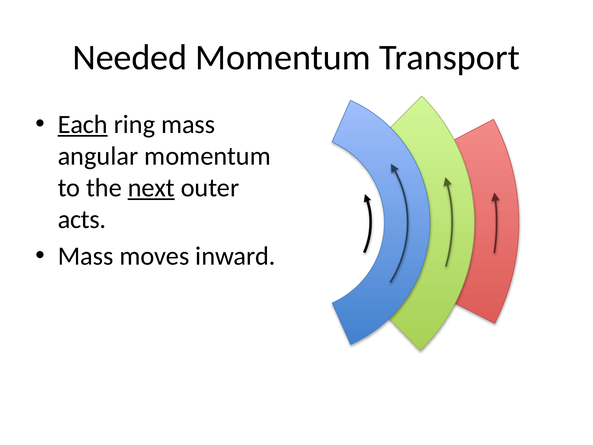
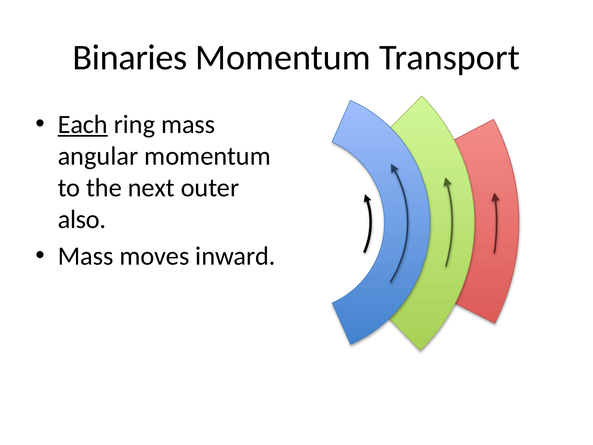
Needed: Needed -> Binaries (130, 57)
next underline: present -> none (151, 188)
acts: acts -> also (82, 219)
